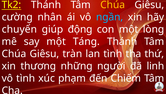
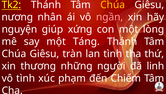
cường: cường -> nương (17, 17)
ngần colour: light blue -> pink (110, 17)
chuyển: chuyển -> nguyện (19, 29)
động: động -> xứng (80, 29)
